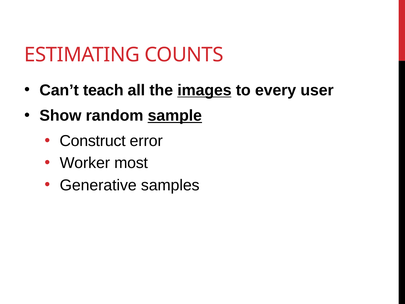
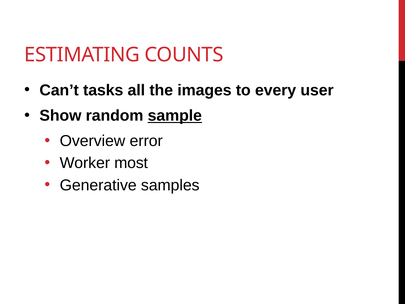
teach: teach -> tasks (103, 90)
images underline: present -> none (204, 90)
Construct: Construct -> Overview (93, 141)
